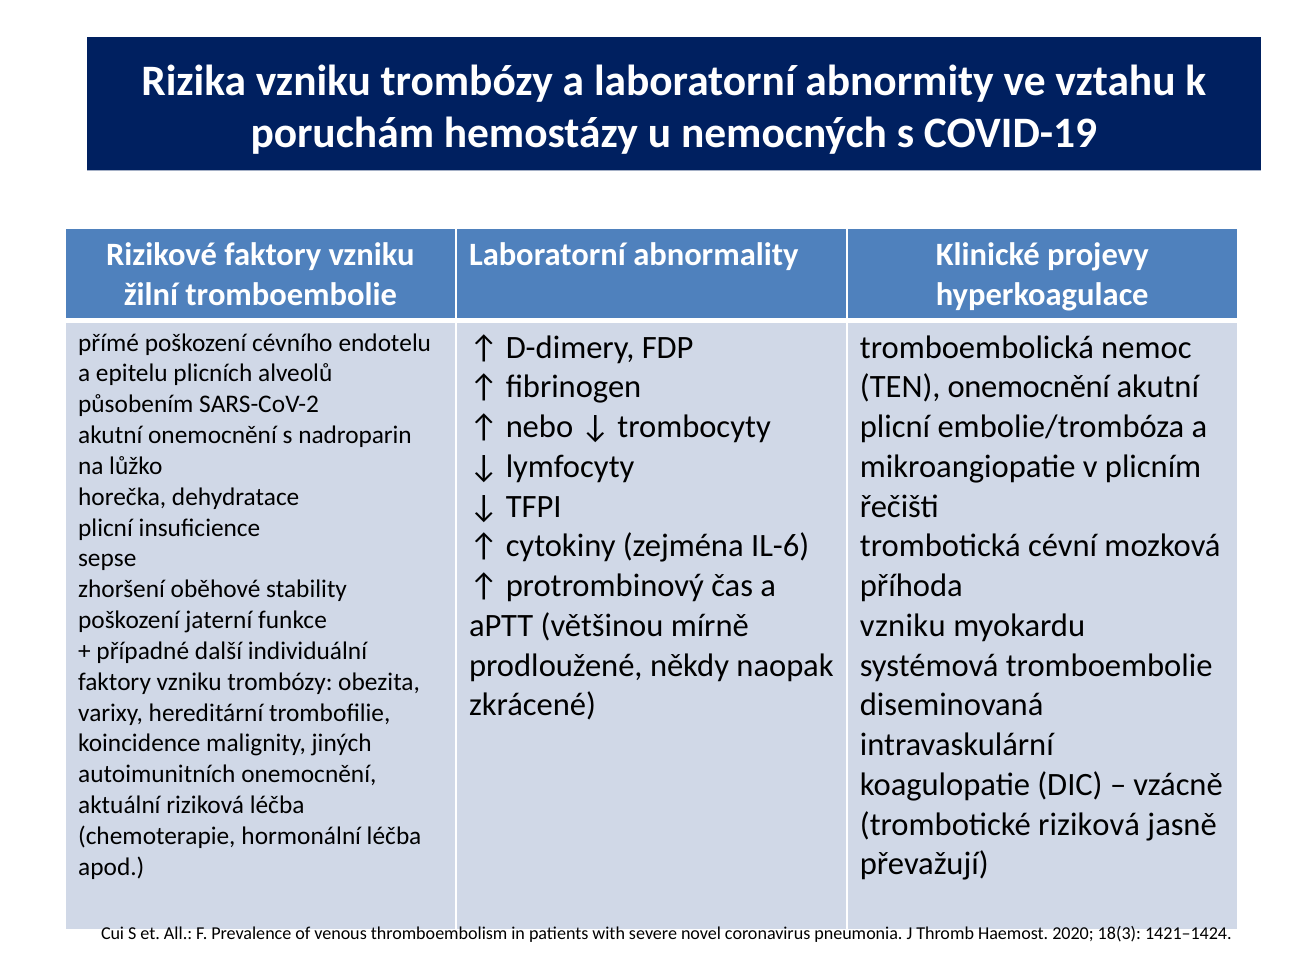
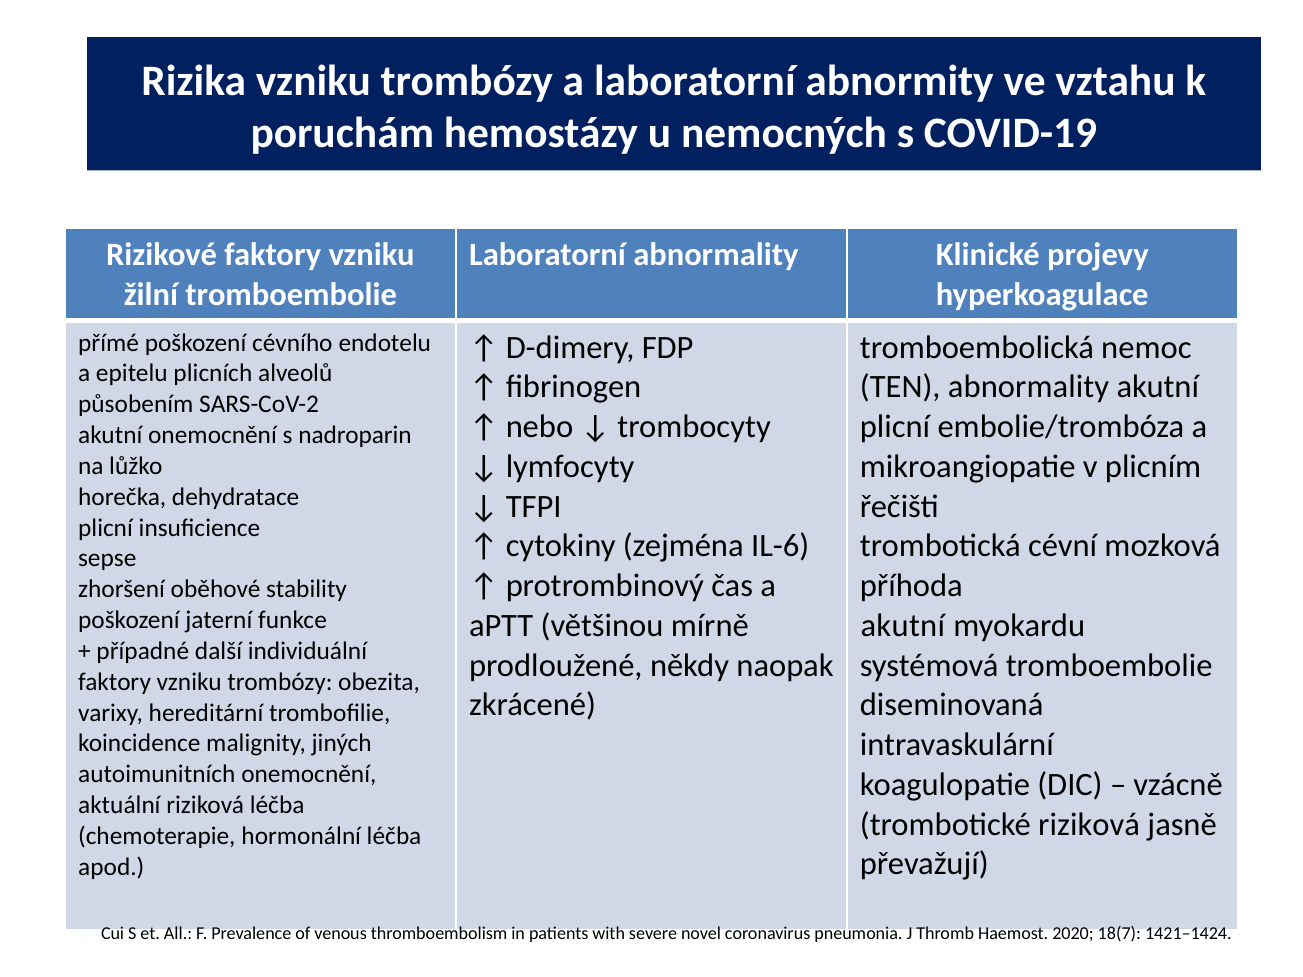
TEN onemocnění: onemocnění -> abnormality (1029, 387)
vzniku: vzniku -> akutní (903, 626)
18(3: 18(3 -> 18(7 (1119, 934)
